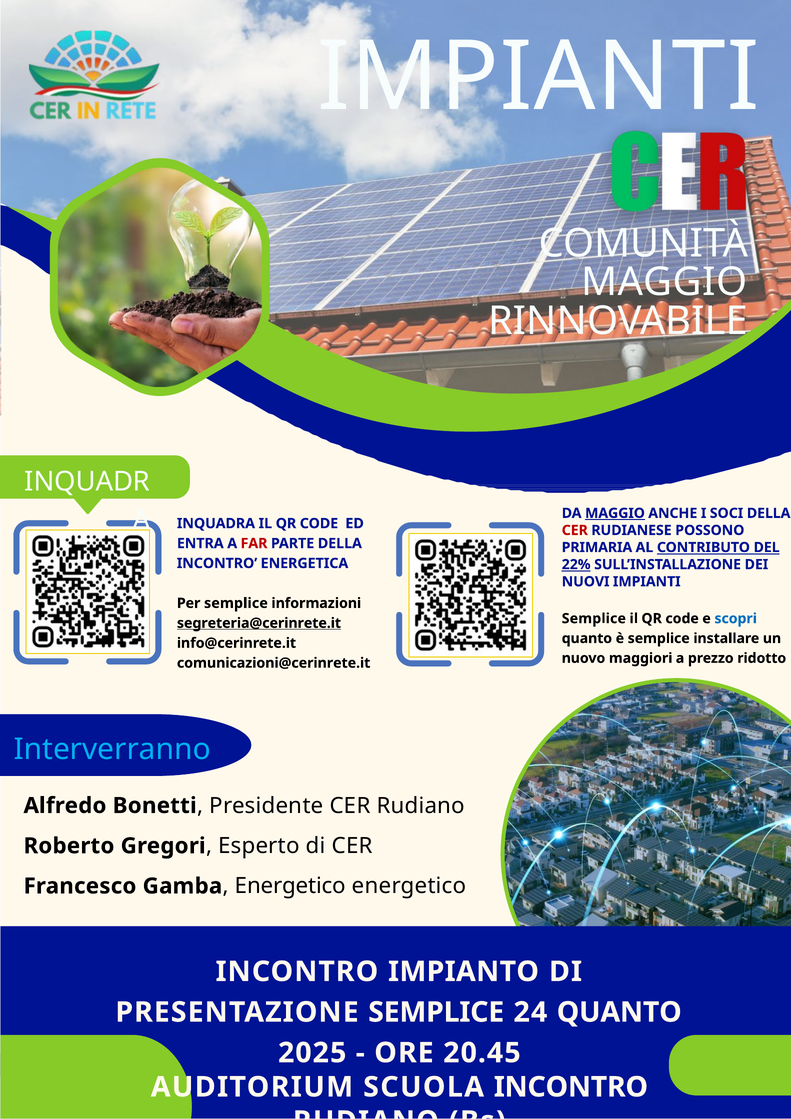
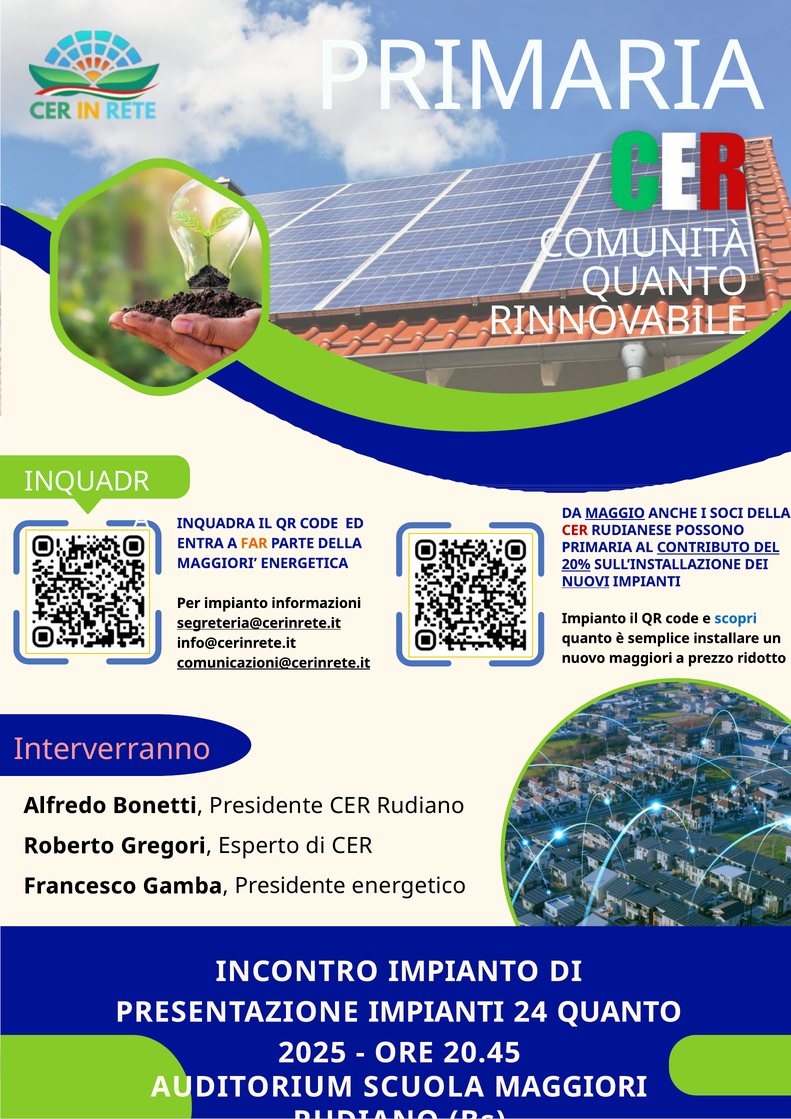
IMPIANTI: IMPIANTI -> PRIMARIA (539, 77)
MAGGIO: MAGGIO -> QUANTO (665, 282)
FAR colour: red -> orange (254, 544)
INCONTRO: INCONTRO -> MAGGIORI (217, 564)
22%: 22% -> 20% (576, 565)
NUOVI underline: none -> present (586, 582)
Per semplice: semplice -> impianto (236, 603)
Semplice: Semplice -> Impianto (594, 619)
comunicazioni@cerinrete.it underline: none -> present (274, 663)
Interverranno colour: light blue -> pink (112, 750)
Gamba Energetico: Energetico -> Presidente (290, 886)
PRESENTAZIONE SEMPLICE: SEMPLICE -> IMPIANTI (436, 1013)
SCUOLA INCONTRO: INCONTRO -> MAGGIORI (571, 1087)
